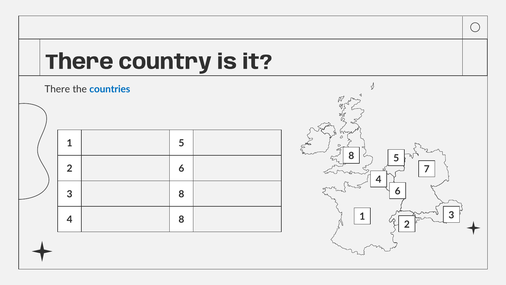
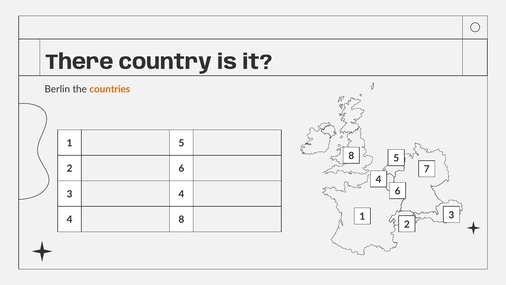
There: There -> Berlin (57, 89)
countries colour: blue -> orange (110, 89)
8: 8 -> 4 (181, 194)
